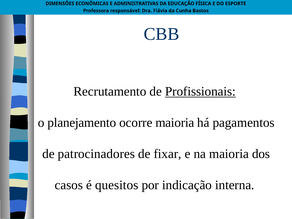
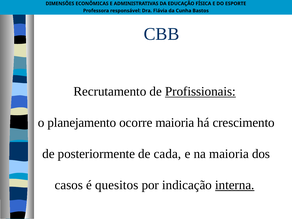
pagamentos: pagamentos -> crescimento (244, 123)
patrocinadores: patrocinadores -> posteriormente (96, 154)
fixar: fixar -> cada (167, 154)
interna underline: none -> present (235, 185)
